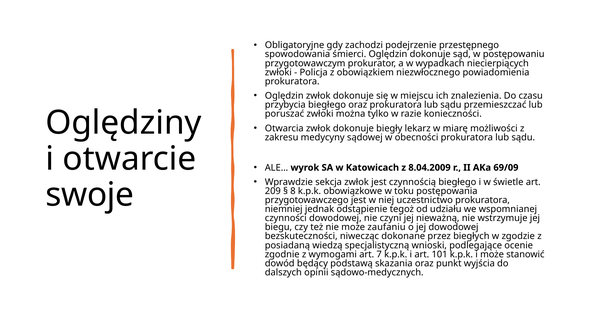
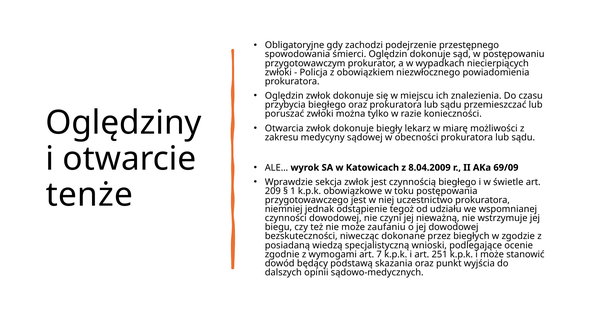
swoje: swoje -> tenże (89, 195)
8: 8 -> 1 (293, 191)
101: 101 -> 251 (440, 254)
